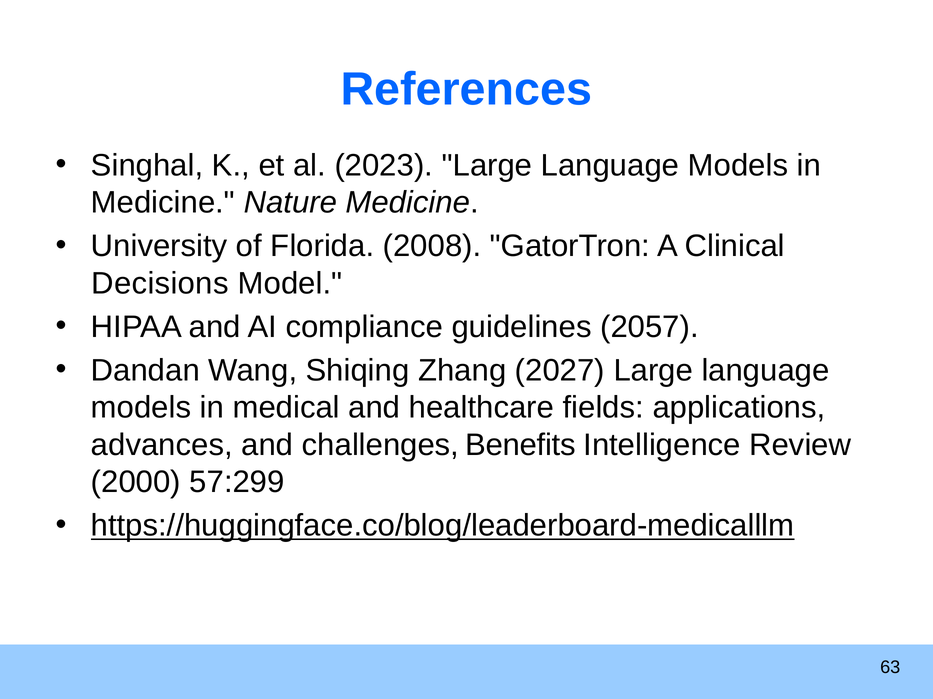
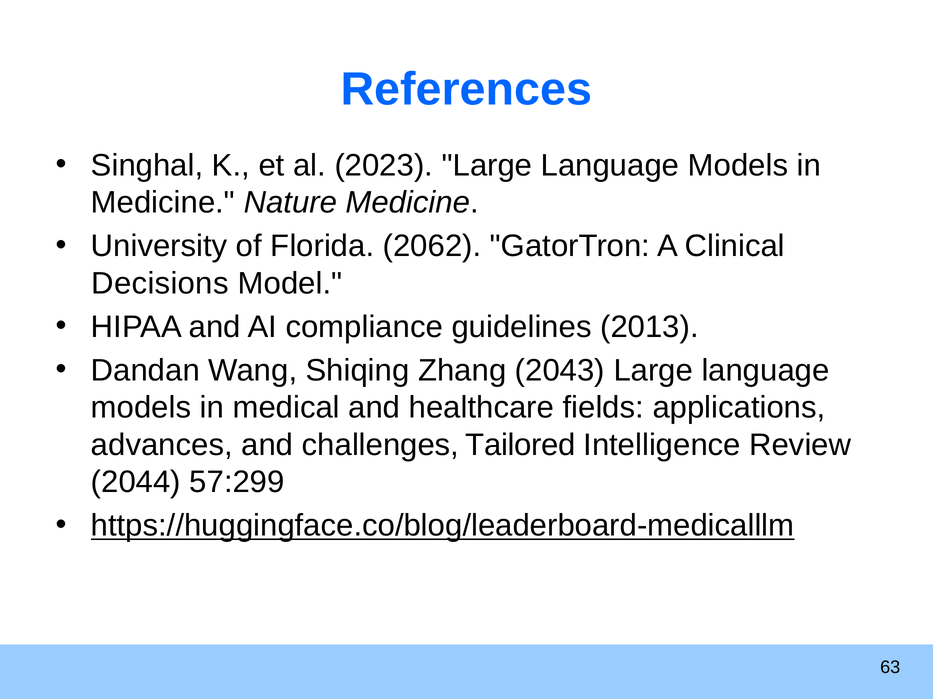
2008: 2008 -> 2062 (432, 246)
2057: 2057 -> 2013 (649, 327)
2027: 2027 -> 2043 (560, 371)
Benefits: Benefits -> Tailored (521, 445)
2000: 2000 -> 2044 (136, 483)
